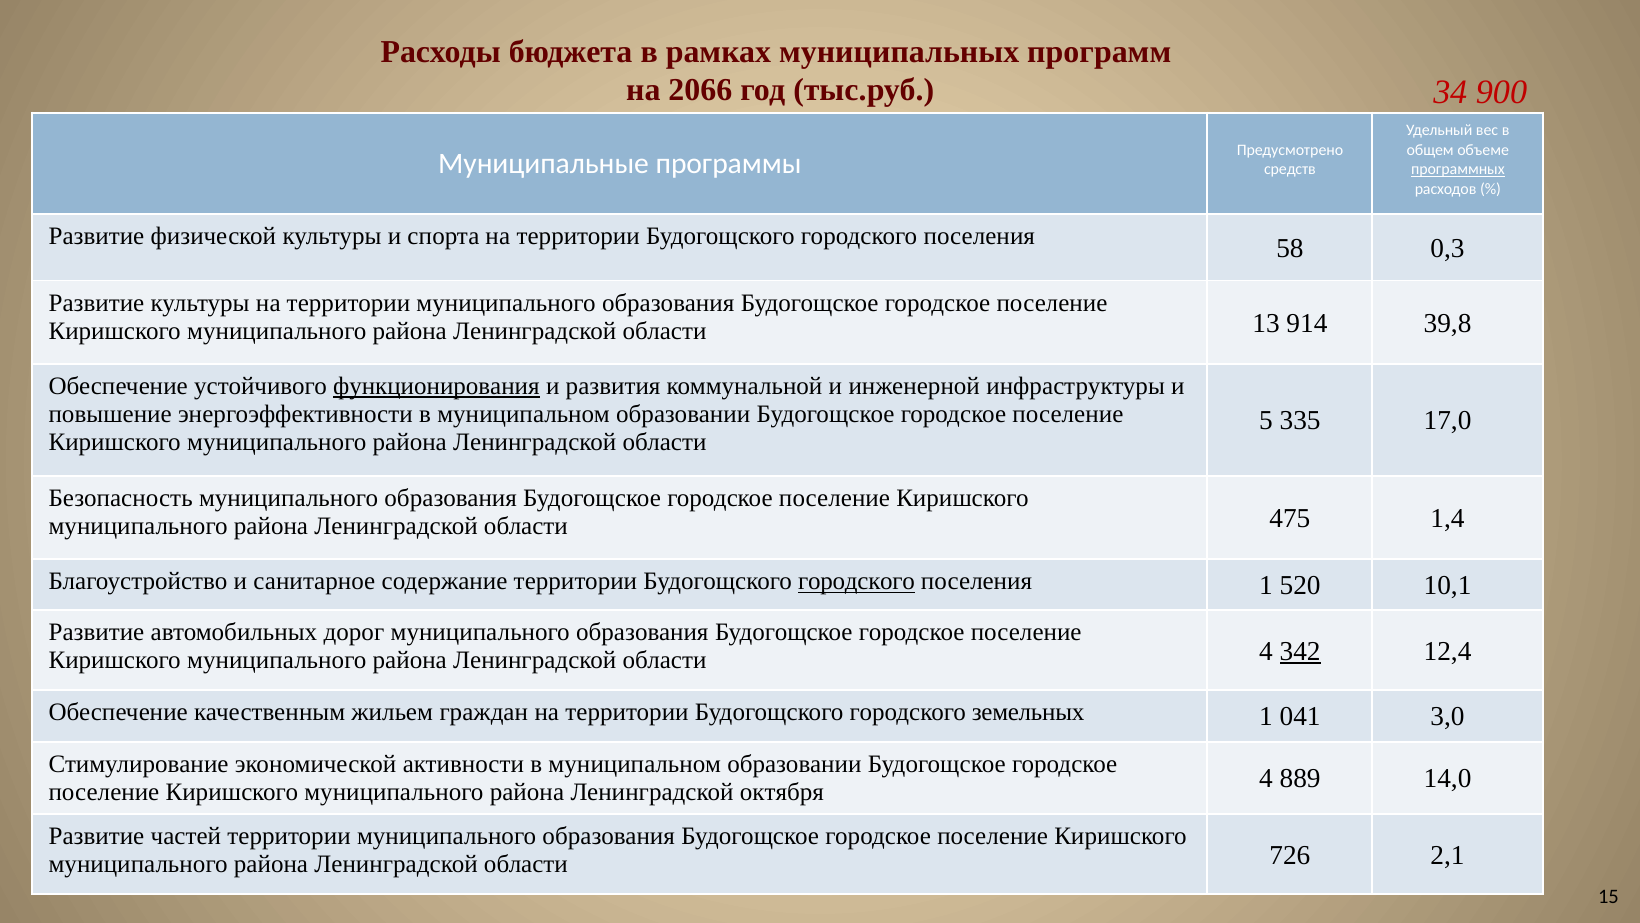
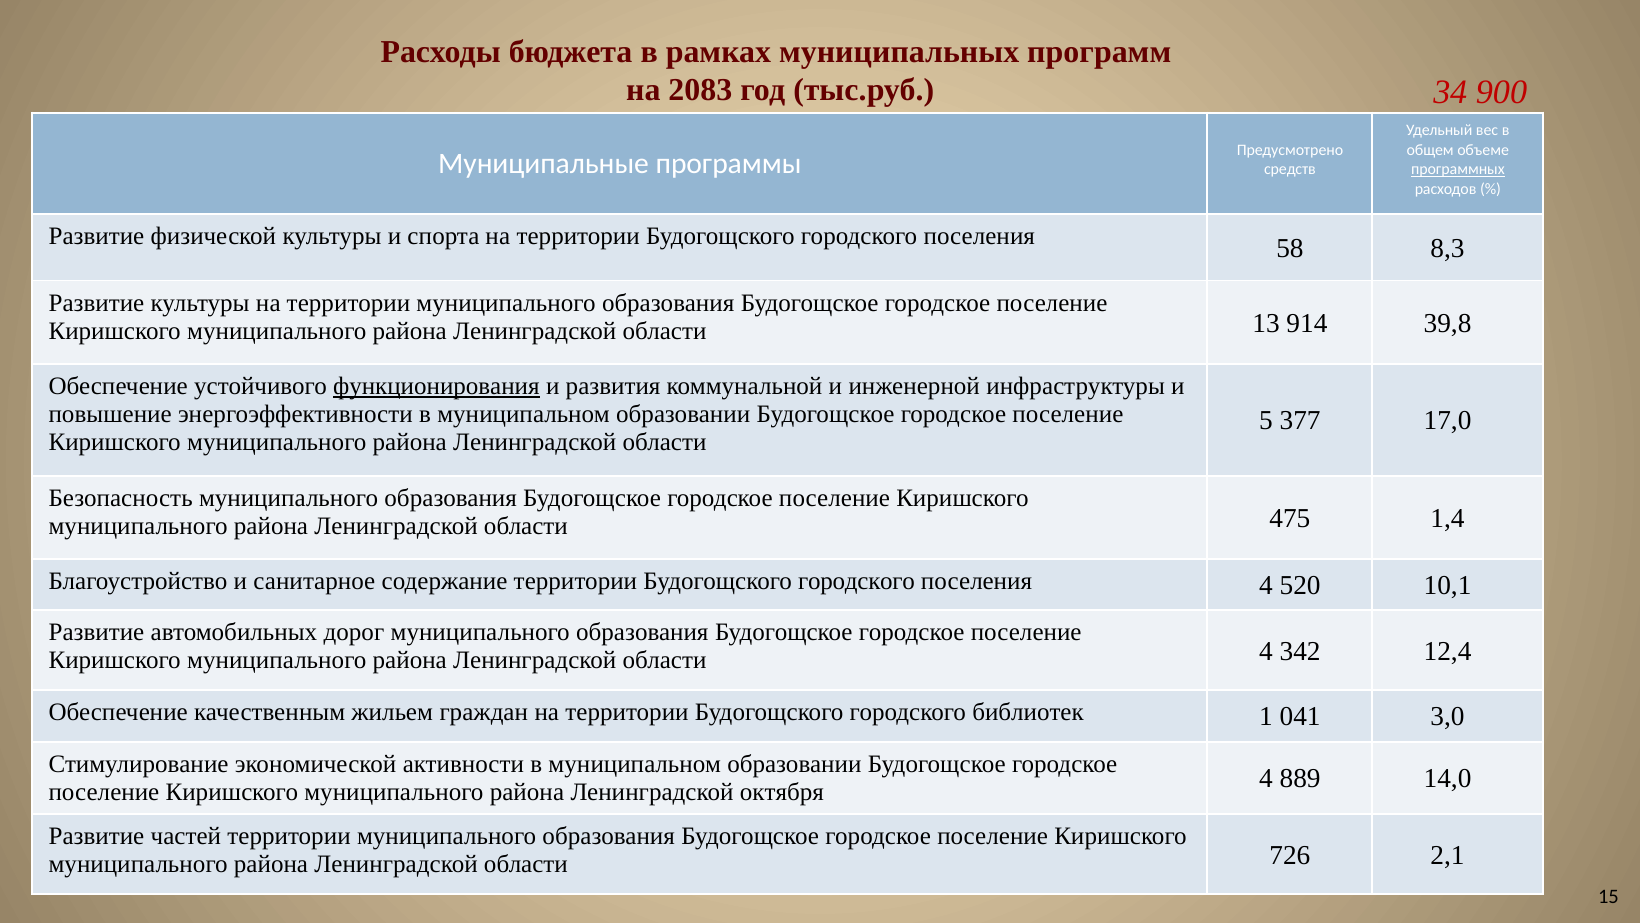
2066: 2066 -> 2083 (700, 90)
0,3: 0,3 -> 8,3 (1448, 248)
335: 335 -> 377 (1300, 421)
городского underline: present -> none (857, 581)
поселения 1: 1 -> 4 (1266, 585)
342 underline: present -> none (1300, 651)
земельных: земельных -> библиотек (1028, 712)
